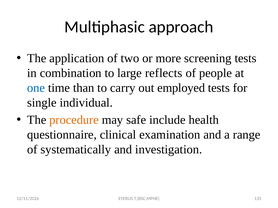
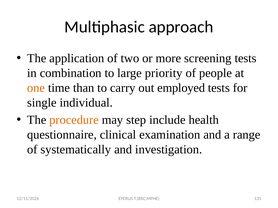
reflects: reflects -> priority (164, 73)
one colour: blue -> orange (36, 88)
safe: safe -> step (136, 120)
